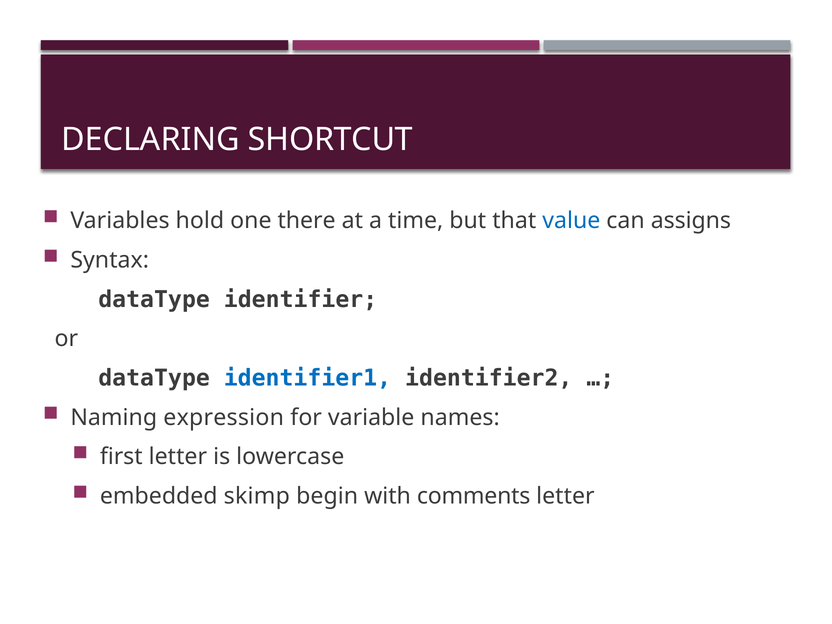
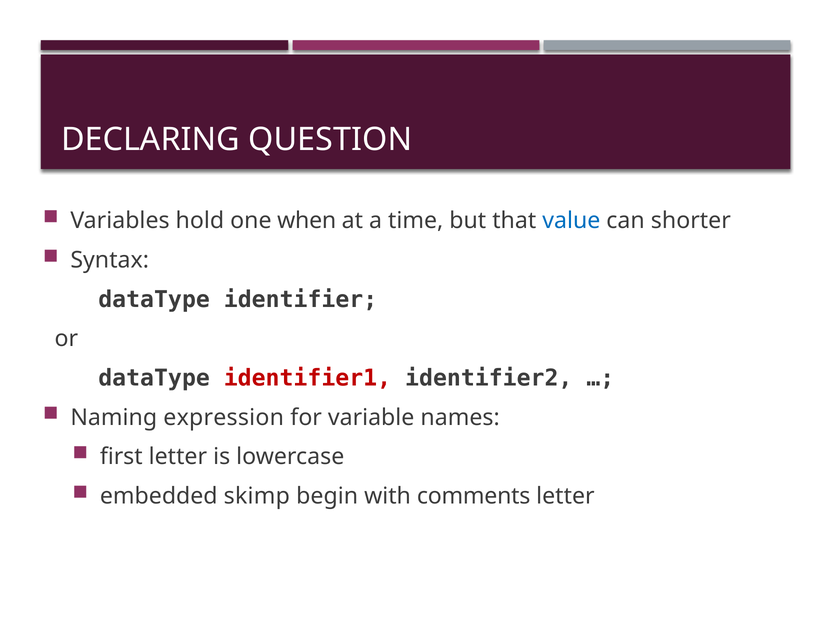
SHORTCUT: SHORTCUT -> QUESTION (330, 140)
there: there -> when (307, 221)
assigns: assigns -> shorter (691, 221)
identifier1 colour: blue -> red (307, 378)
